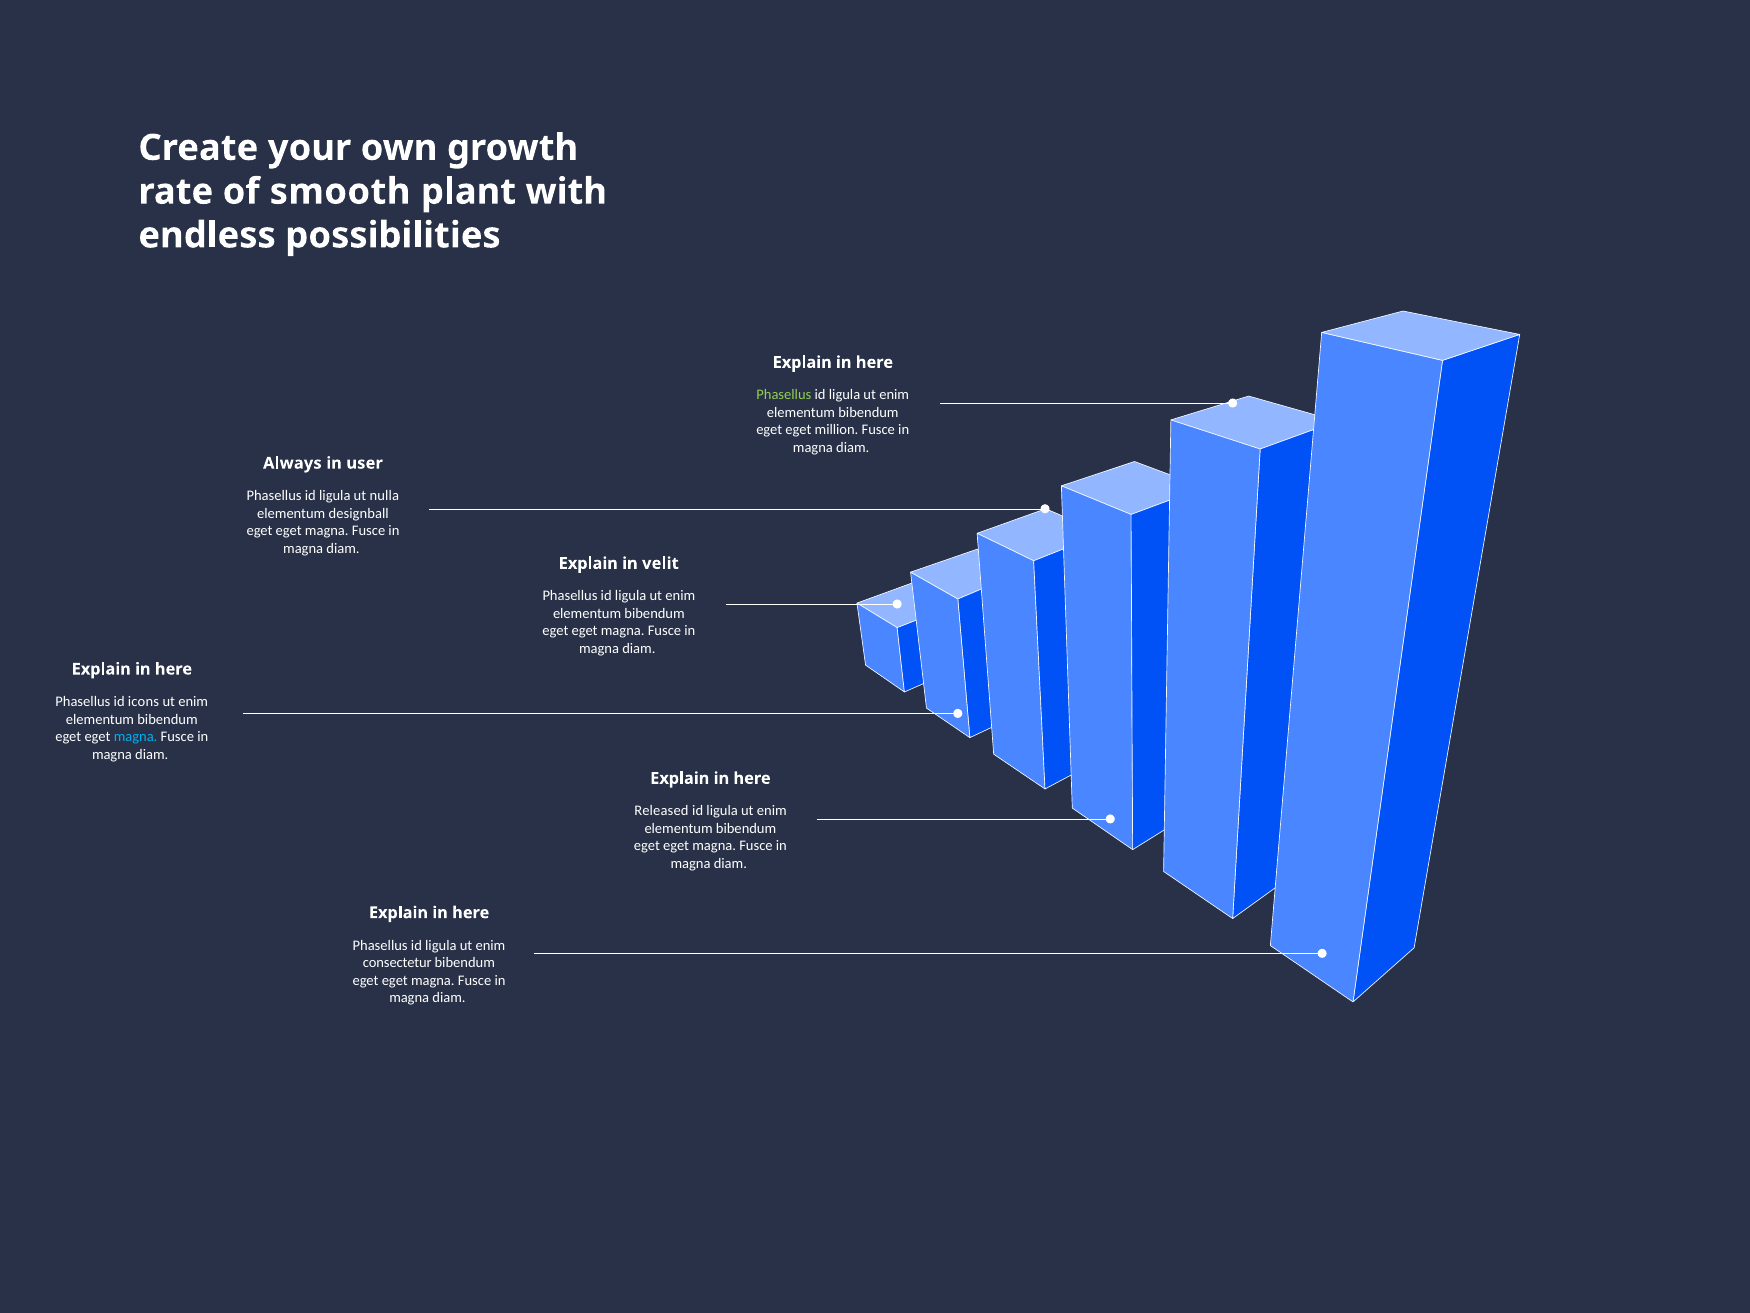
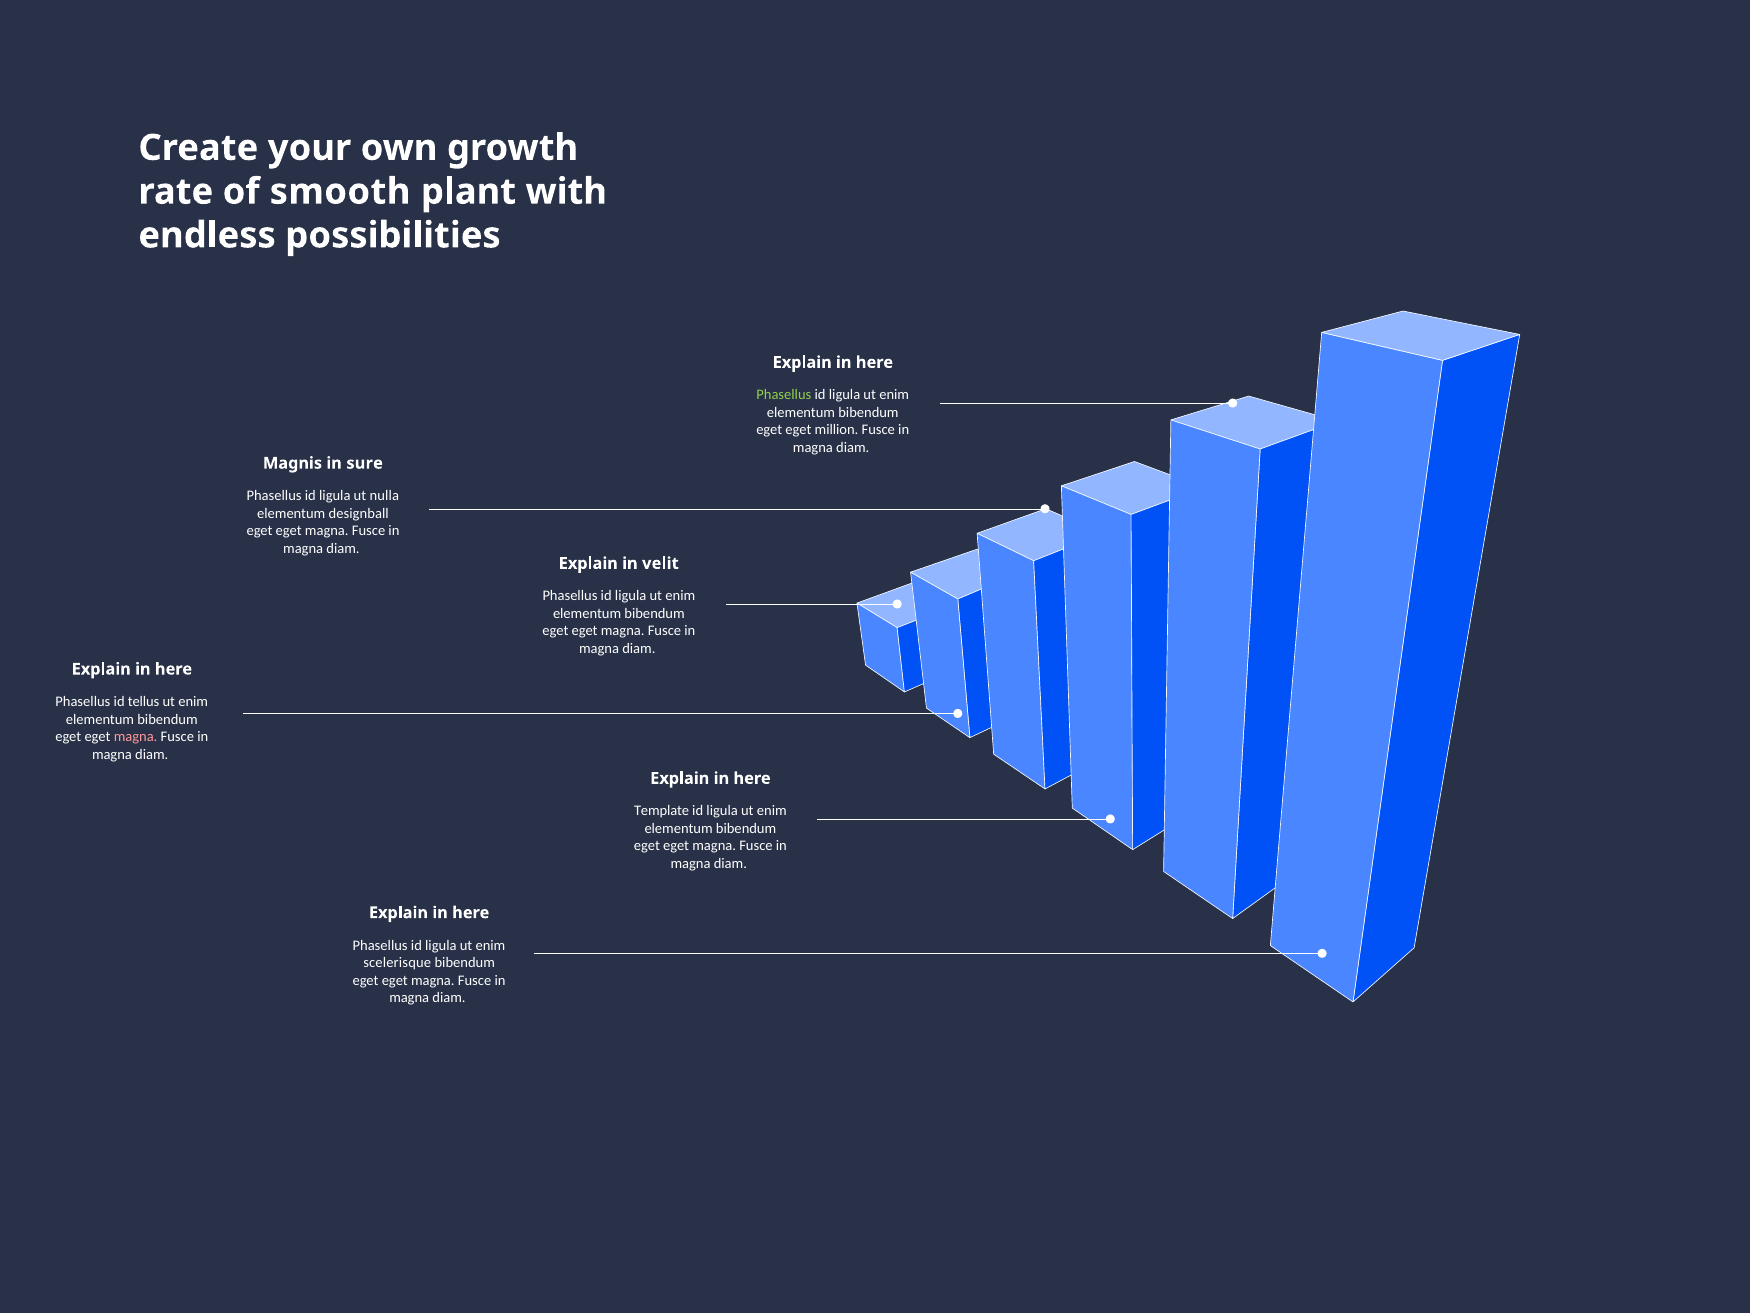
Always: Always -> Magnis (292, 463)
user: user -> sure (365, 463)
icons: icons -> tellus (144, 701)
magna colour: light blue -> pink (136, 736)
Released: Released -> Template (662, 811)
consectetur: consectetur -> scelerisque (397, 962)
